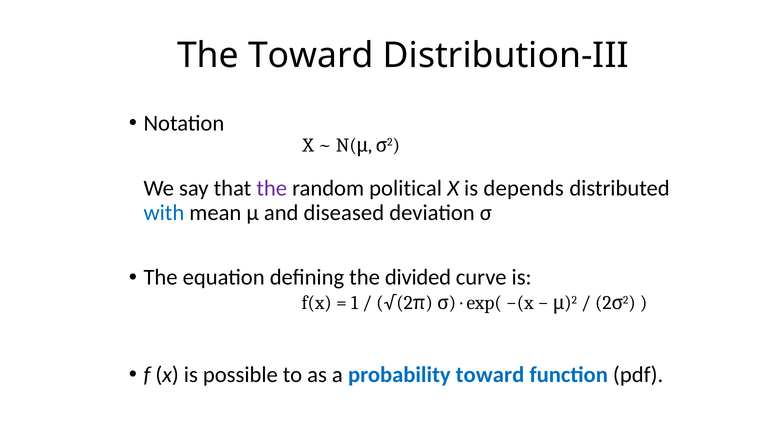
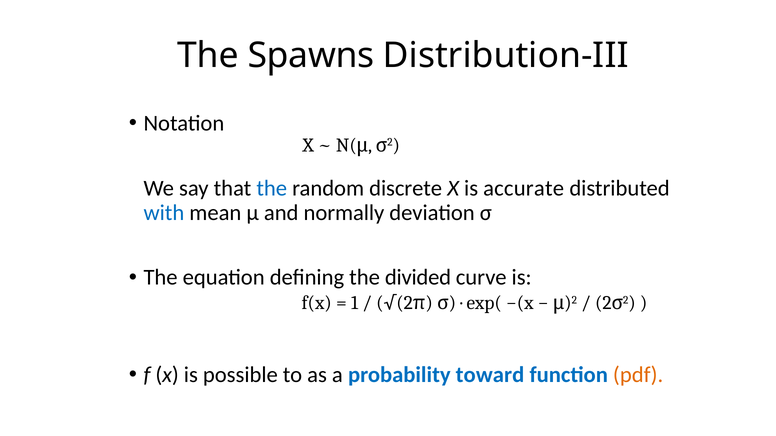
The Toward: Toward -> Spawns (311, 56)
the colour: purple -> blue (272, 188)
political: political -> discrete (406, 188)
depends: depends -> accurate (524, 188)
diseased: diseased -> normally (344, 213)
pdf colour: black -> orange (638, 375)
